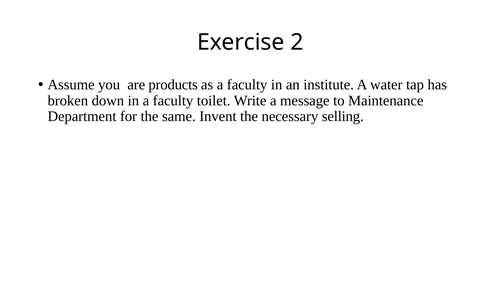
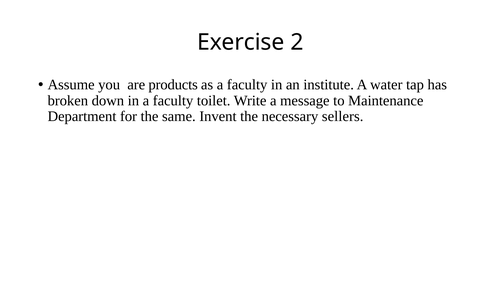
selling: selling -> sellers (343, 116)
